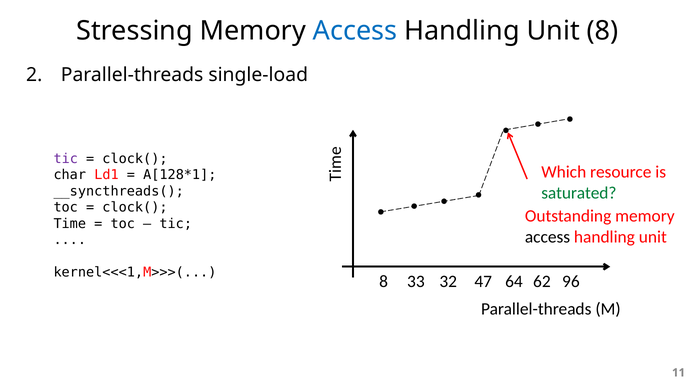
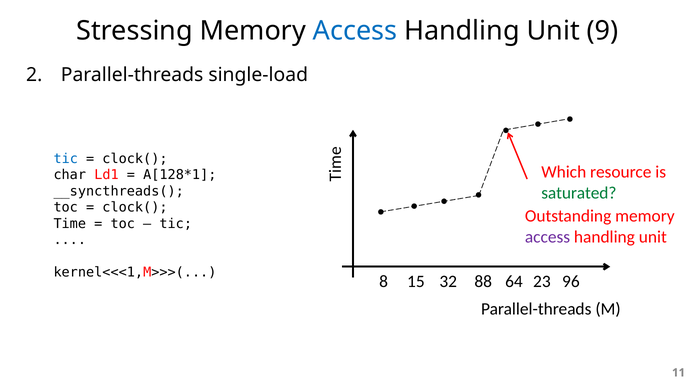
Unit 8: 8 -> 9 (603, 31)
tic colour: purple -> blue (66, 159)
access colour: black -> purple (548, 237)
33: 33 -> 15 (416, 282)
47: 47 -> 88 (483, 282)
62: 62 -> 23 (542, 282)
